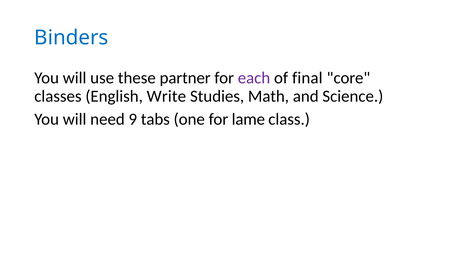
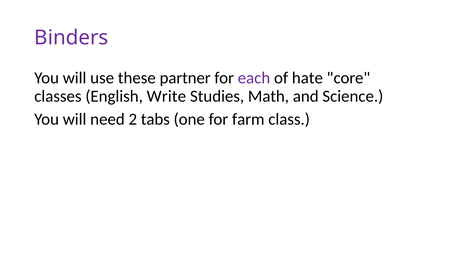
Binders colour: blue -> purple (71, 38)
final: final -> hate (307, 78)
9: 9 -> 2 (133, 119)
lame: lame -> farm (248, 119)
